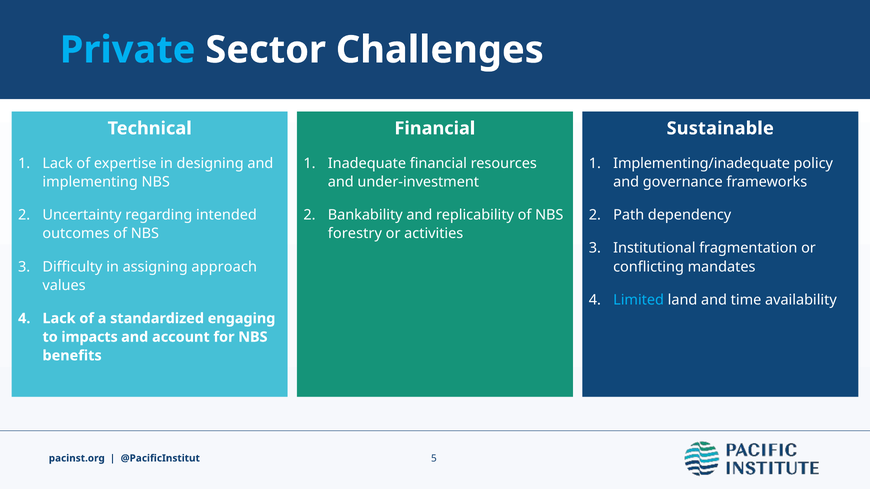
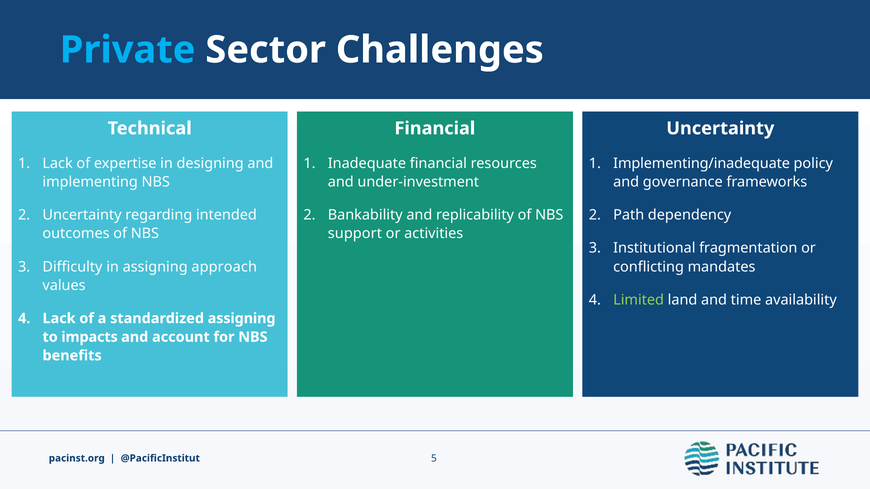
Sustainable: Sustainable -> Uncertainty (720, 128)
forestry: forestry -> support (355, 234)
Limited colour: light blue -> light green (639, 300)
standardized engaging: engaging -> assigning (242, 319)
